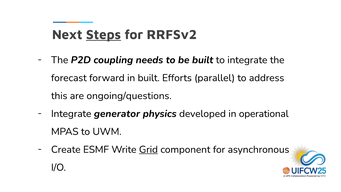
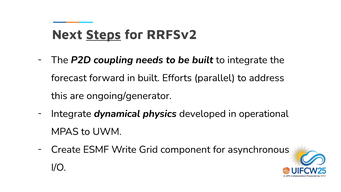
ongoing/questions: ongoing/questions -> ongoing/generator (129, 96)
generator: generator -> dynamical (117, 114)
Grid underline: present -> none (148, 149)
